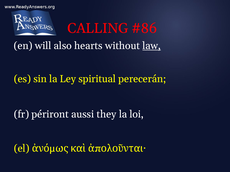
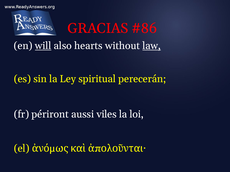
CALLING: CALLING -> GRACIAS (98, 28)
will underline: none -> present (43, 46)
they: they -> viles (107, 115)
